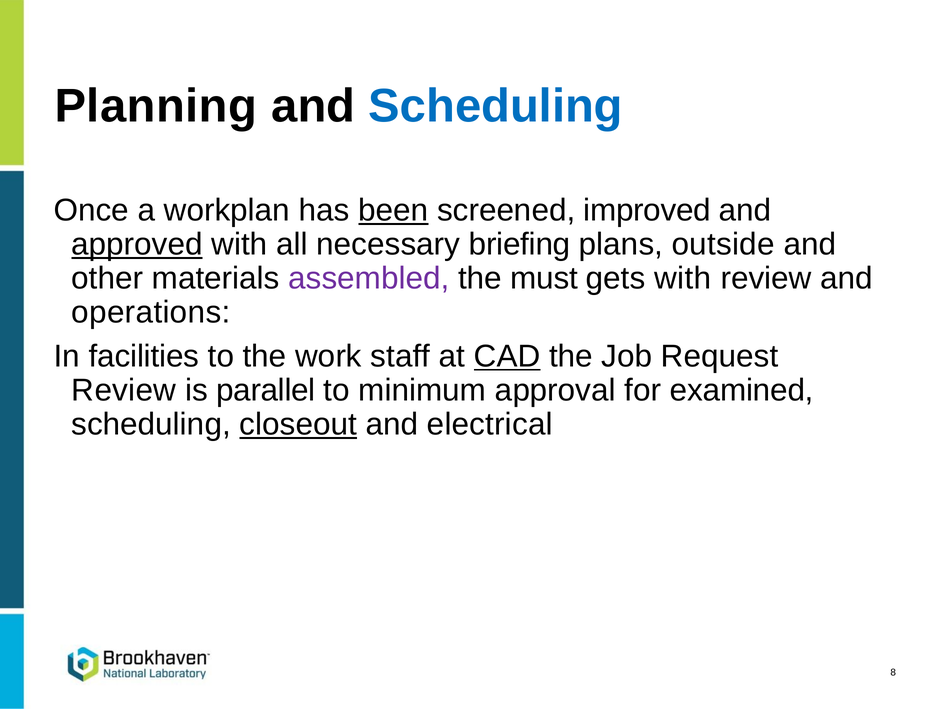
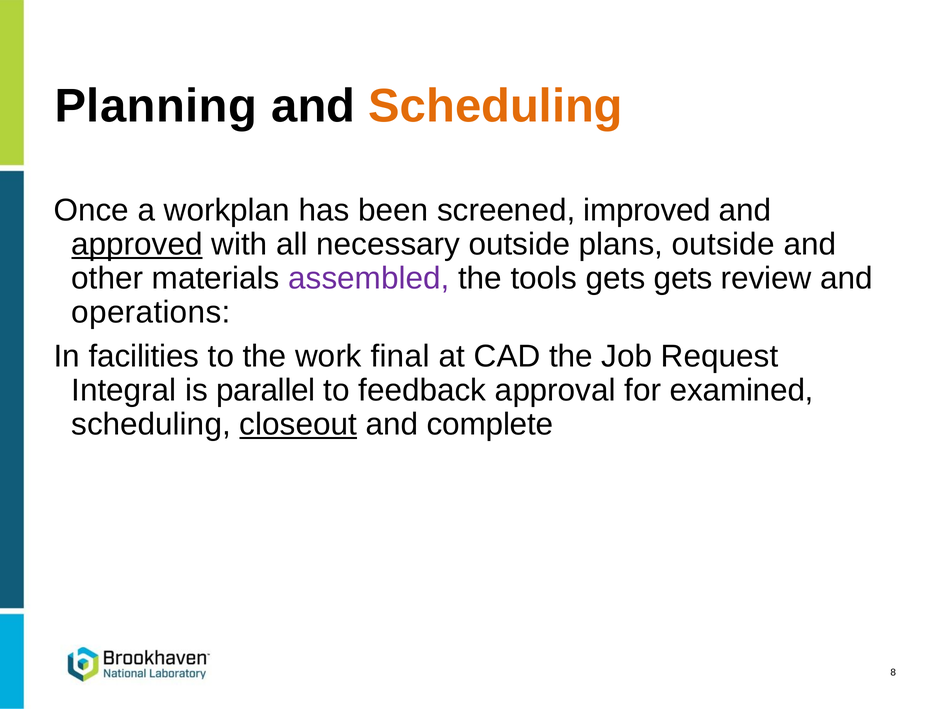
Scheduling colour: blue -> orange (496, 106)
been underline: present -> none (393, 210)
necessary briefing: briefing -> outside (519, 244)
must: must -> tools (544, 278)
gets with: with -> gets (683, 278)
staff: staff -> final (400, 356)
CAD underline: present -> none (507, 356)
Review: Review -> Integral (124, 390)
minimum: minimum -> feedback (422, 390)
electrical: electrical -> complete (490, 424)
